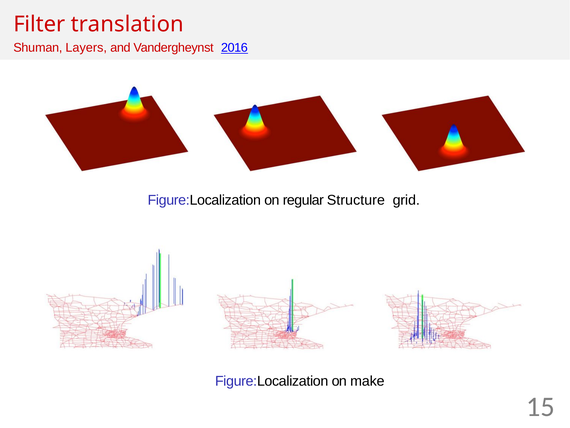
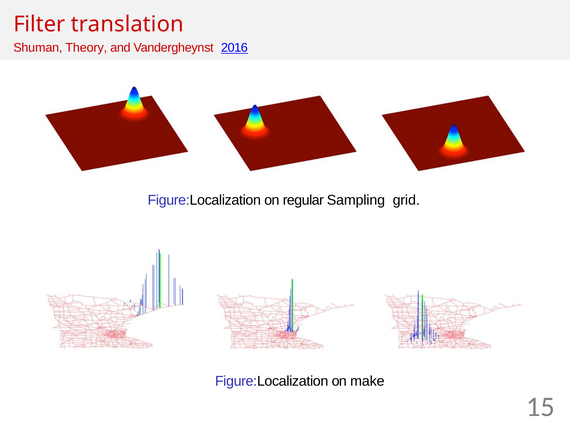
Layers: Layers -> Theory (86, 48)
Structure: Structure -> Sampling (356, 200)
